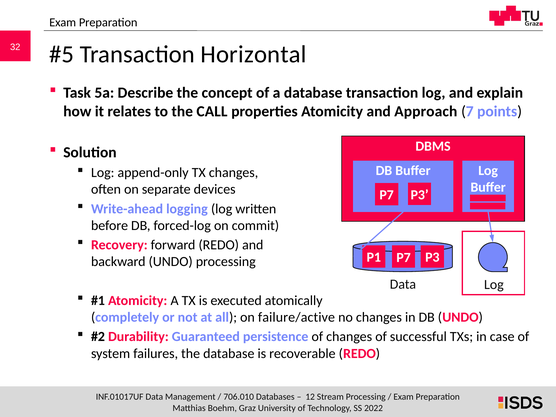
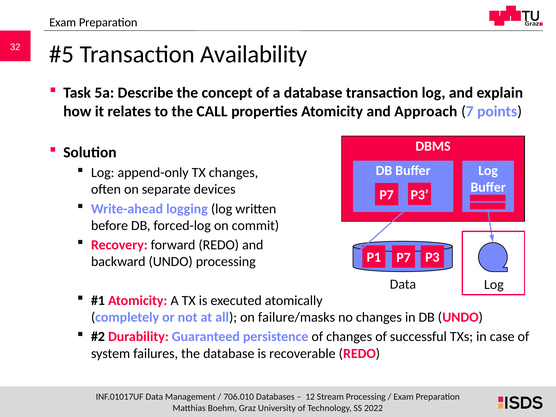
Horizontal: Horizontal -> Availability (254, 54)
failure/active: failure/active -> failure/masks (297, 317)
